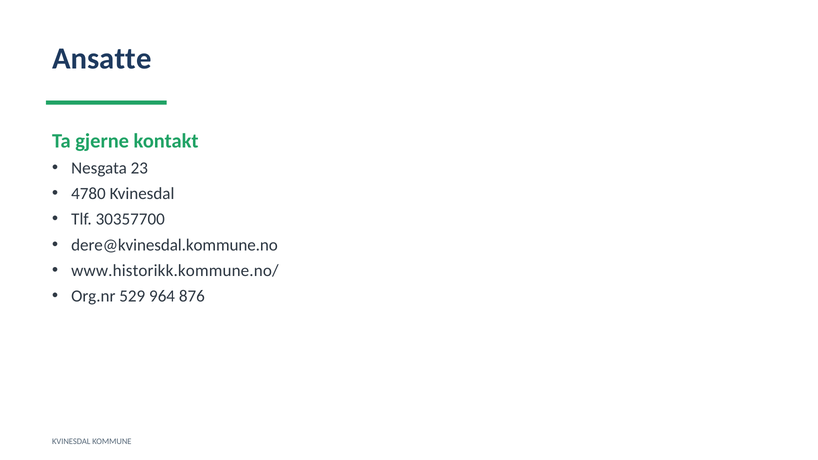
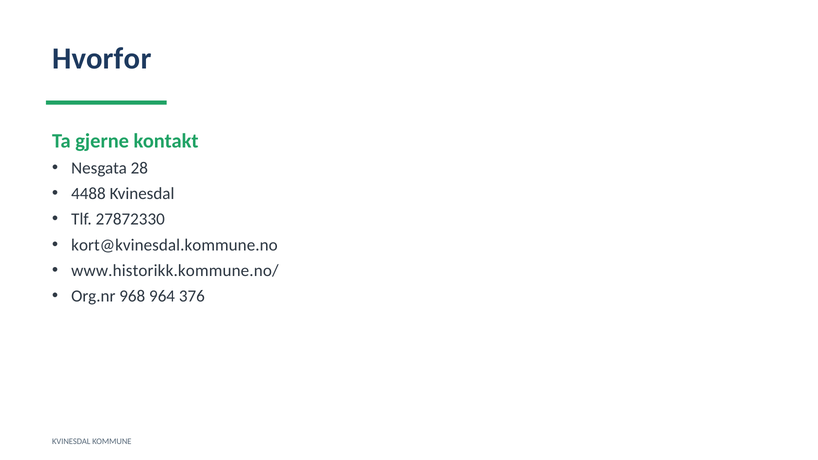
Ansatte: Ansatte -> Hvorfor (102, 58)
23: 23 -> 28 (139, 168)
4780: 4780 -> 4488 (88, 194)
30357700: 30357700 -> 27872330 (130, 219)
dere@kvinesdal.kommune.no: dere@kvinesdal.kommune.no -> kort@kvinesdal.kommune.no (174, 245)
529: 529 -> 968 (132, 296)
876: 876 -> 376 (192, 296)
